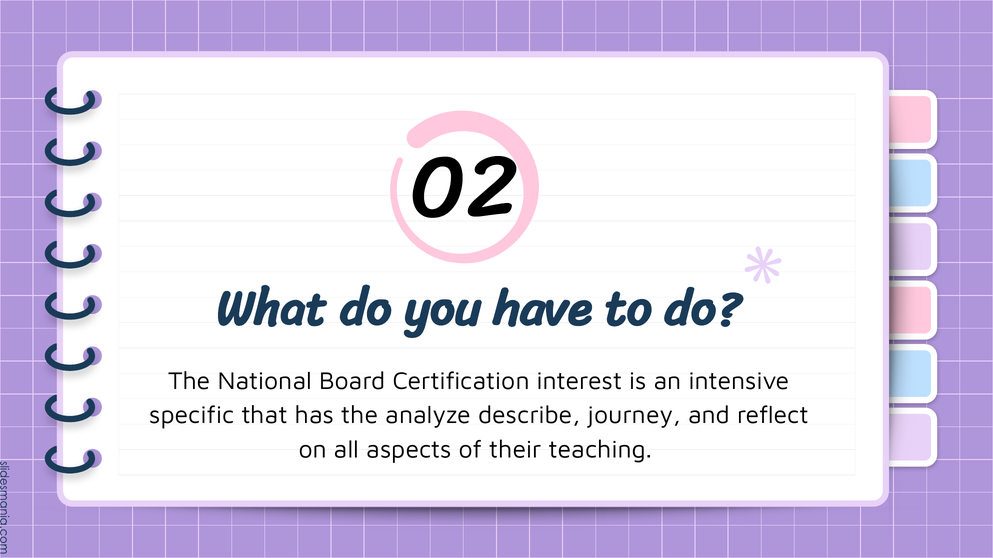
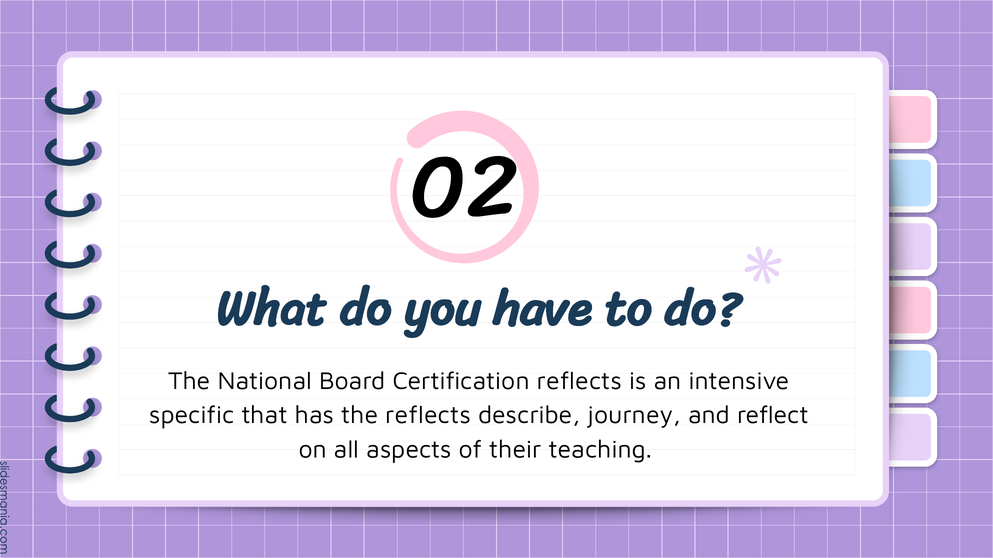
Certification interest: interest -> reflects (579, 381)
the analyze: analyze -> reflects (428, 416)
